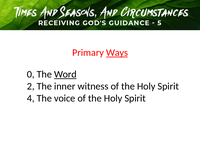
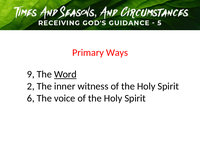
Ways underline: present -> none (117, 53)
0: 0 -> 9 (31, 74)
4: 4 -> 6 (31, 98)
